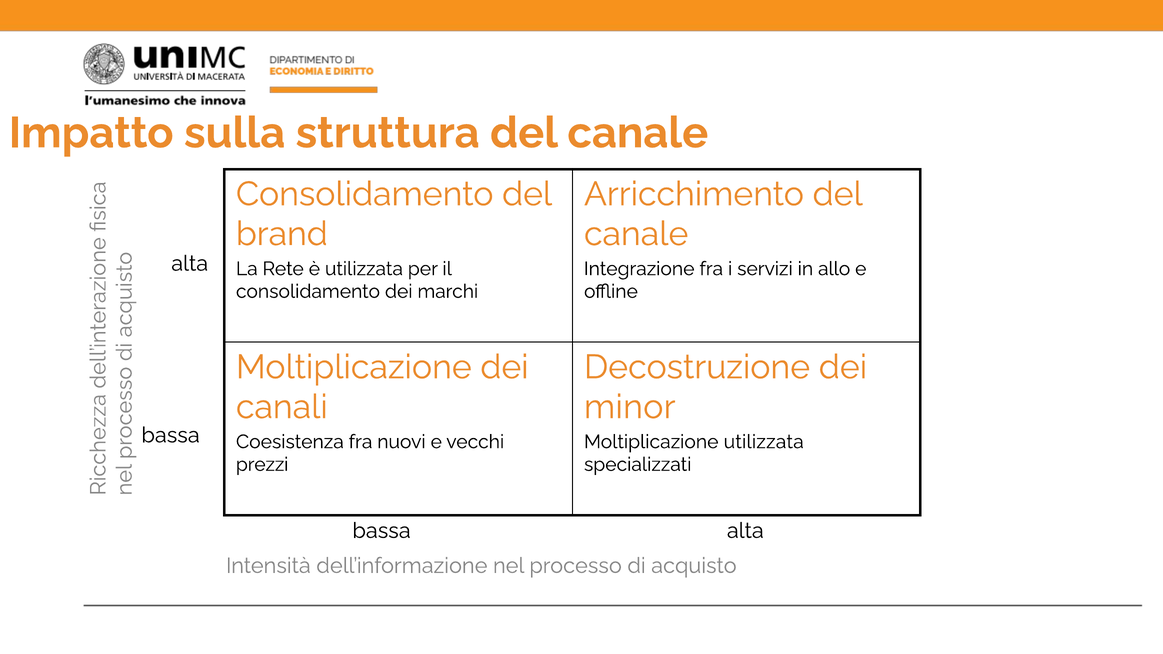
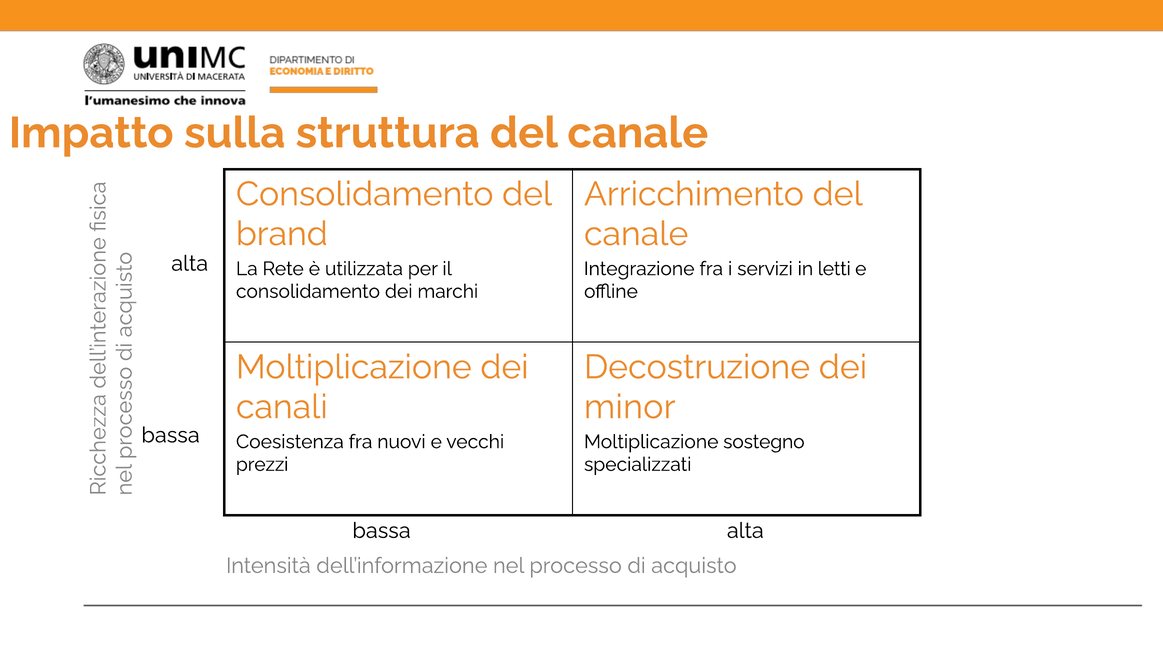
allo: allo -> letti (834, 269)
Moltiplicazione utilizzata: utilizzata -> sostegno (764, 442)
